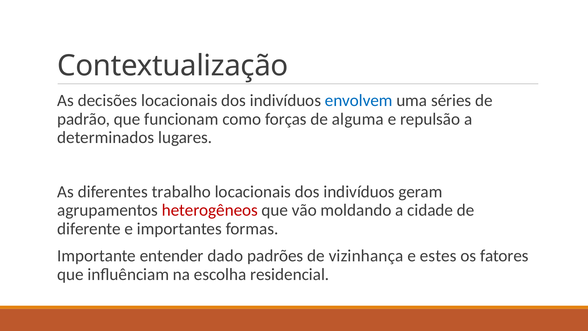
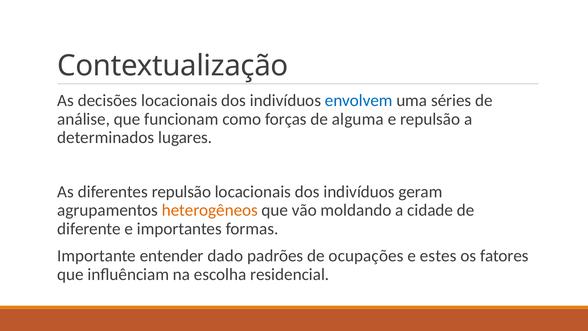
padrão: padrão -> análise (84, 119)
diferentes trabalho: trabalho -> repulsão (181, 192)
heterogêneos colour: red -> orange (210, 210)
vizinhança: vizinhança -> ocupações (366, 256)
